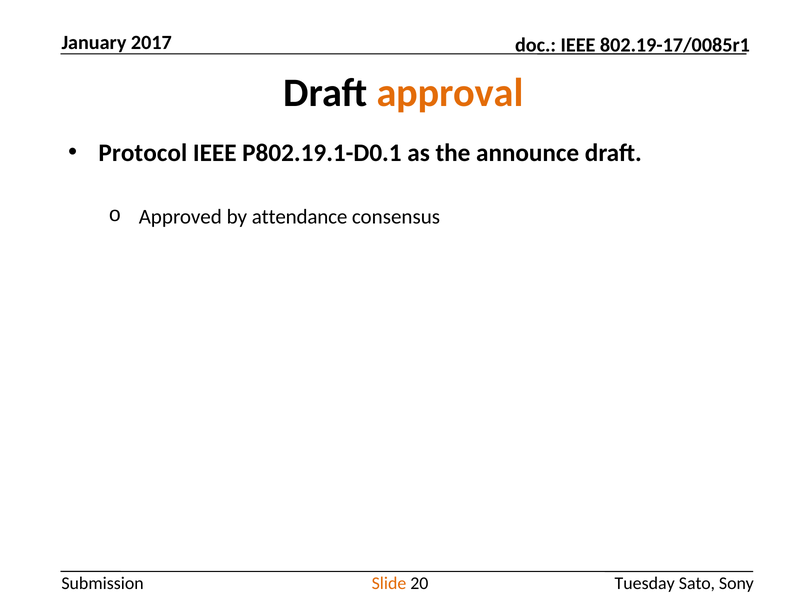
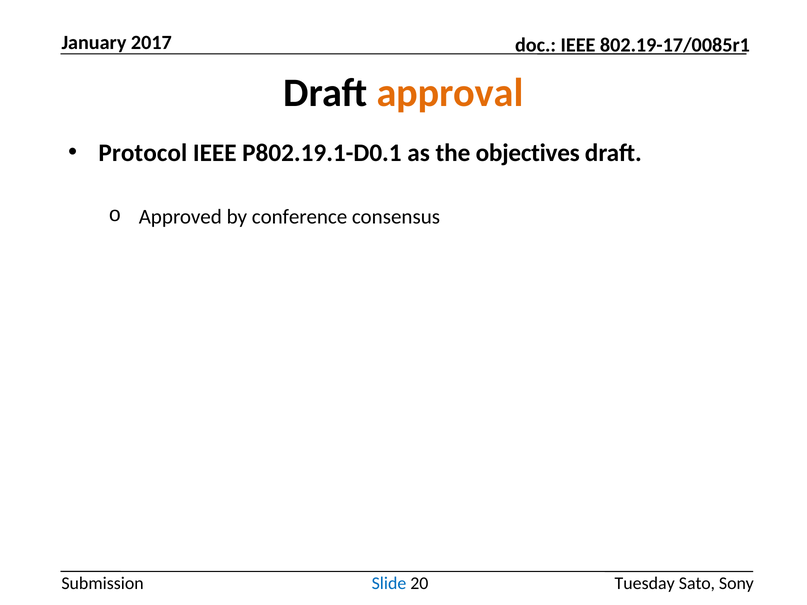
announce: announce -> objectives (528, 153)
attendance: attendance -> conference (300, 217)
Slide colour: orange -> blue (389, 583)
